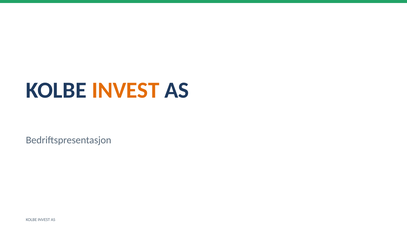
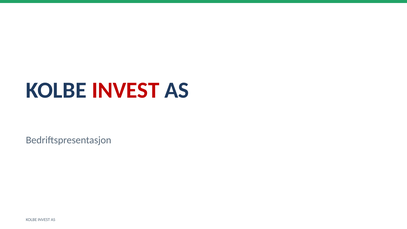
INVEST colour: orange -> red (126, 90)
